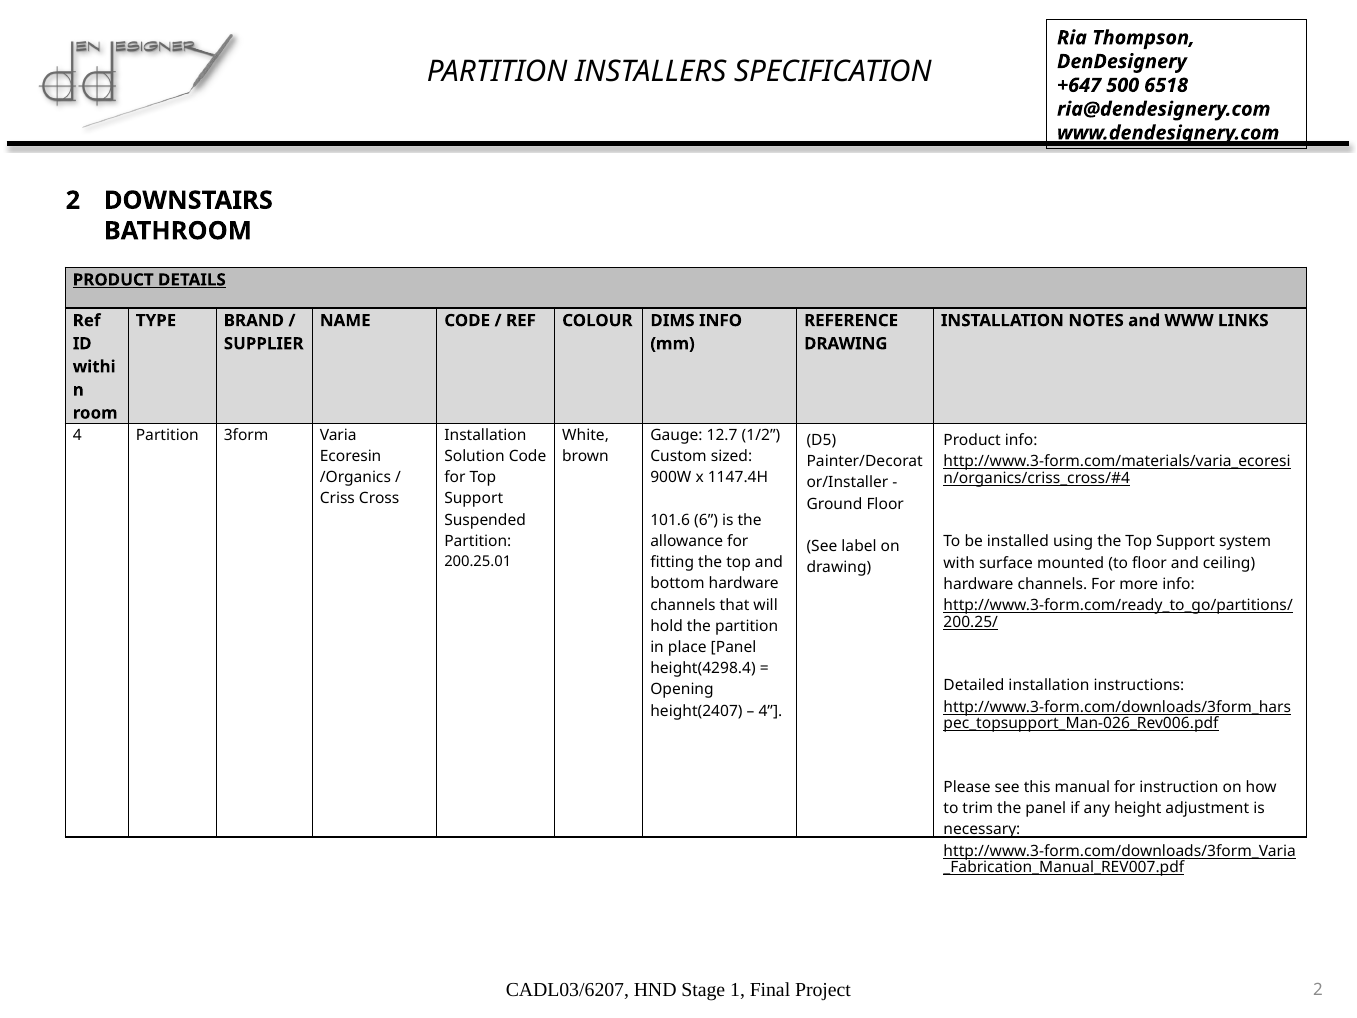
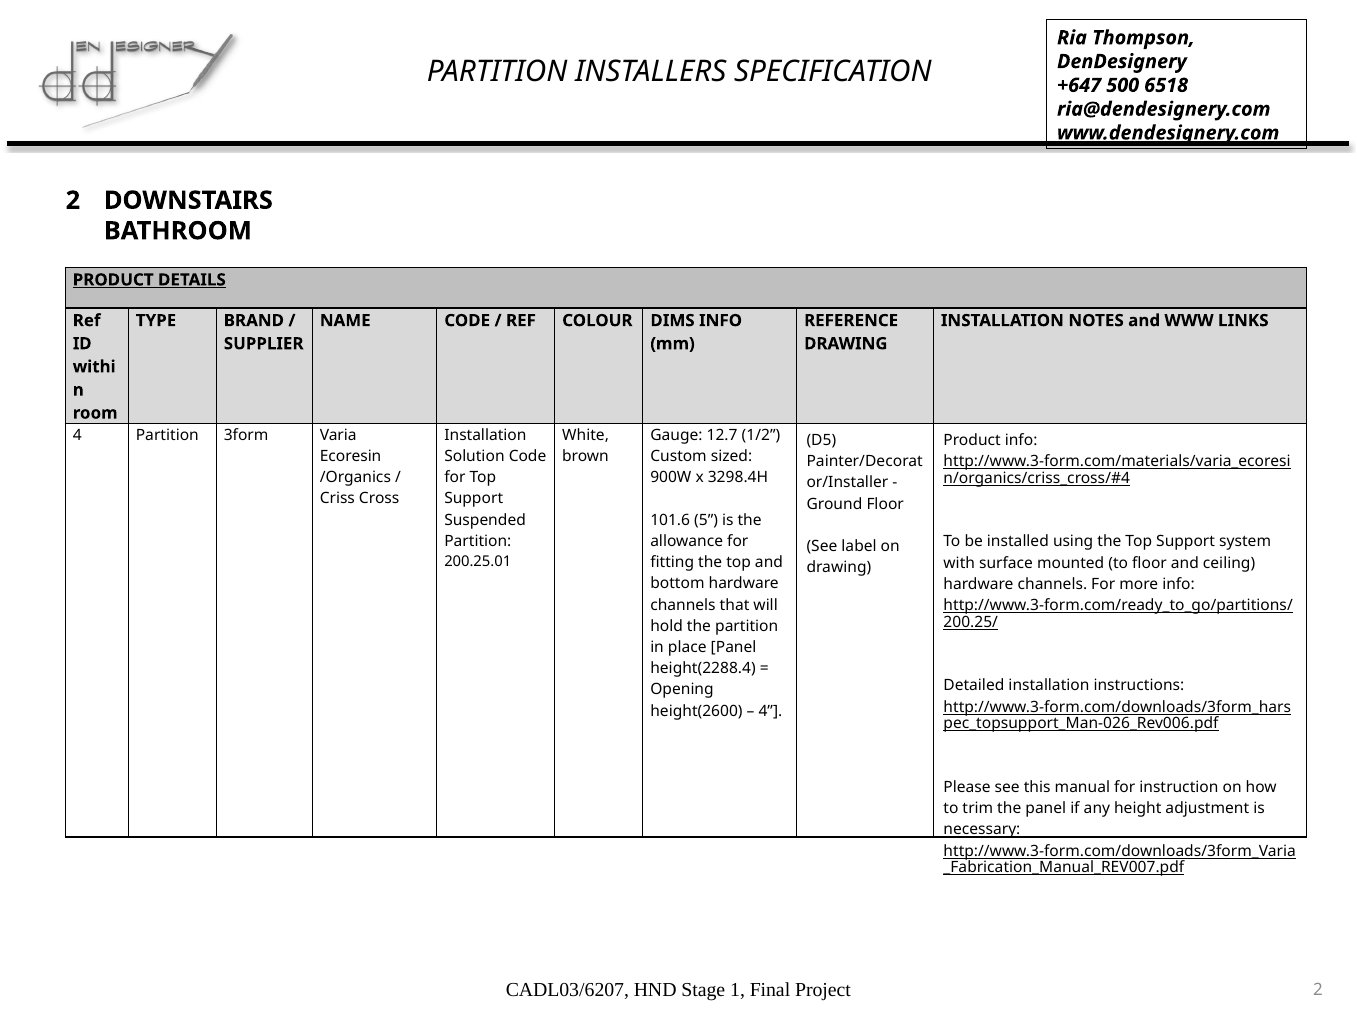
1147.4H: 1147.4H -> 3298.4H (738, 477)
6: 6 -> 5 (706, 520)
height(4298.4: height(4298.4 -> height(2288.4 (703, 668)
height(2407: height(2407 -> height(2600 (696, 711)
